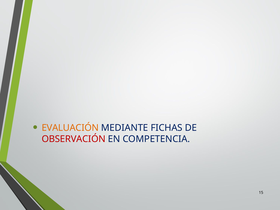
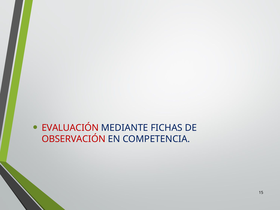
EVALUACIÓN colour: orange -> red (70, 128)
